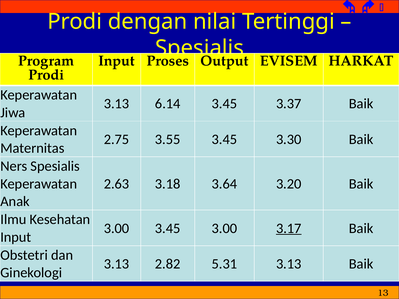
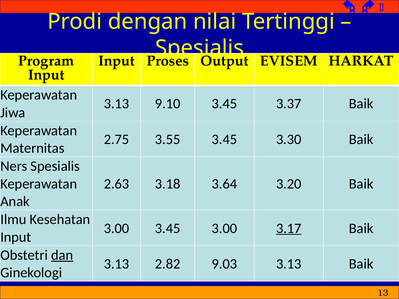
Prodi: Prodi -> Input (46, 75)
6.14: 6.14 -> 9.10 (168, 104)
dan underline: none -> present (62, 255)
5.31: 5.31 -> 9.03 (224, 264)
